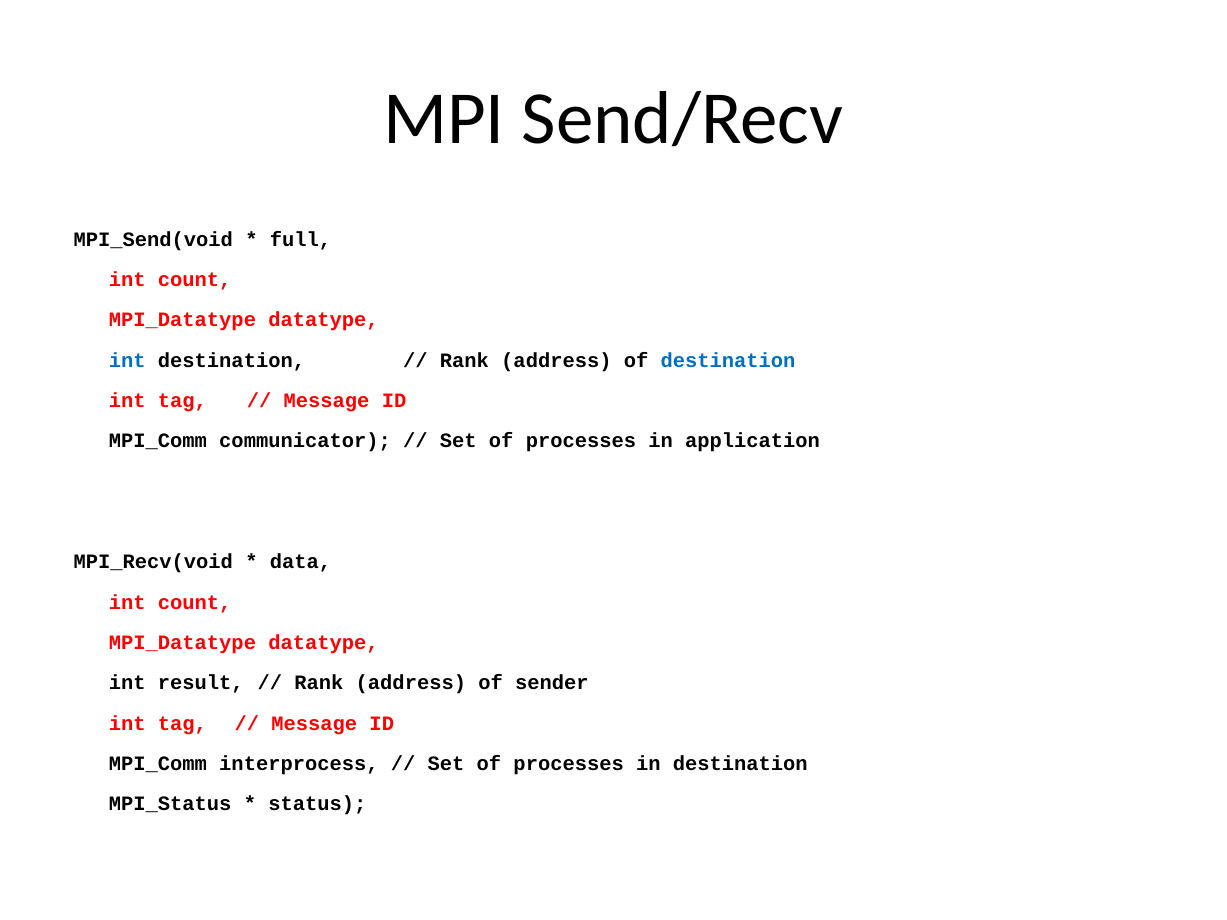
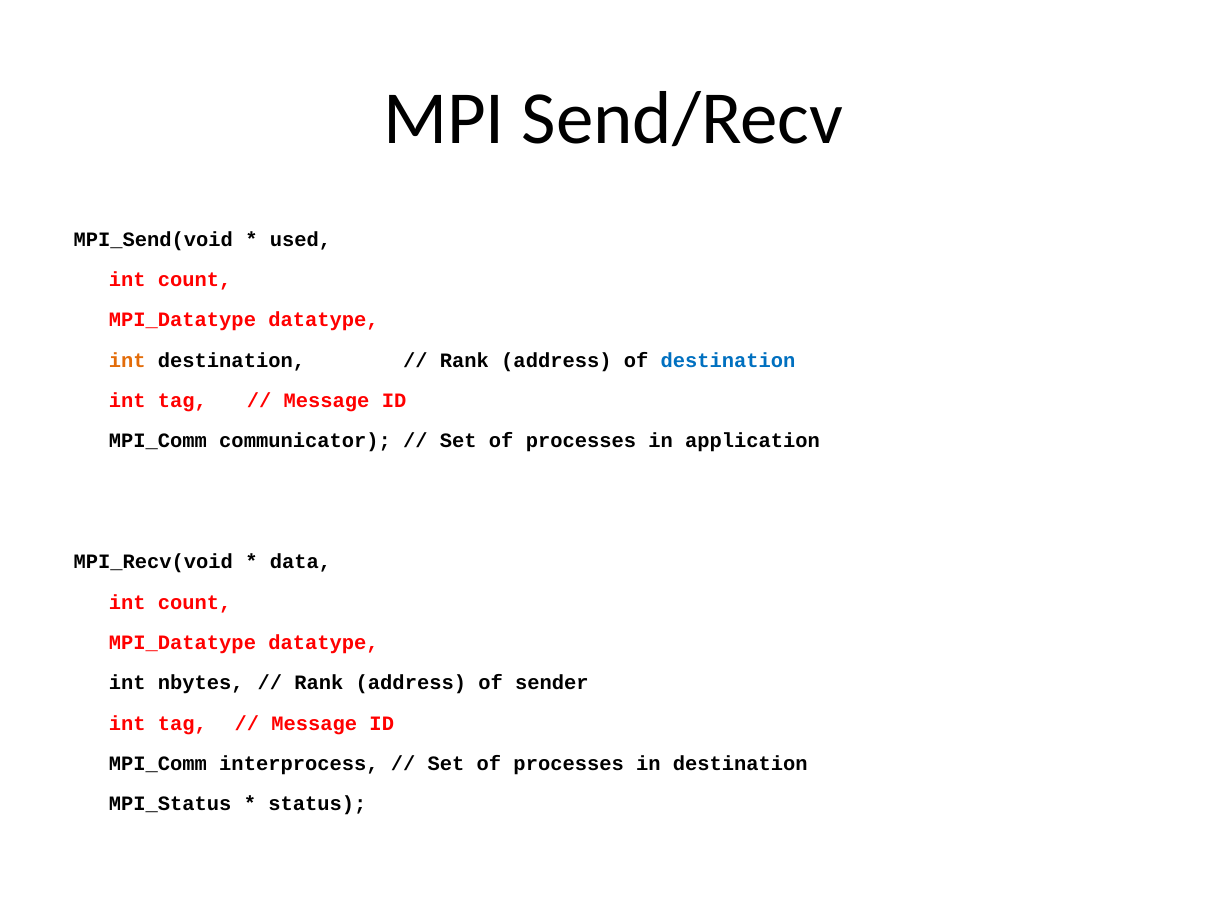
full: full -> used (300, 239)
int colour: blue -> orange (127, 360)
result: result -> nbytes (201, 683)
